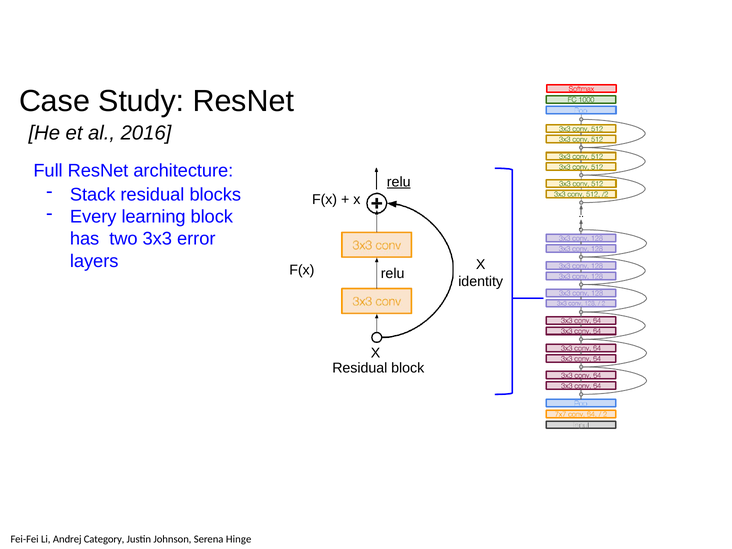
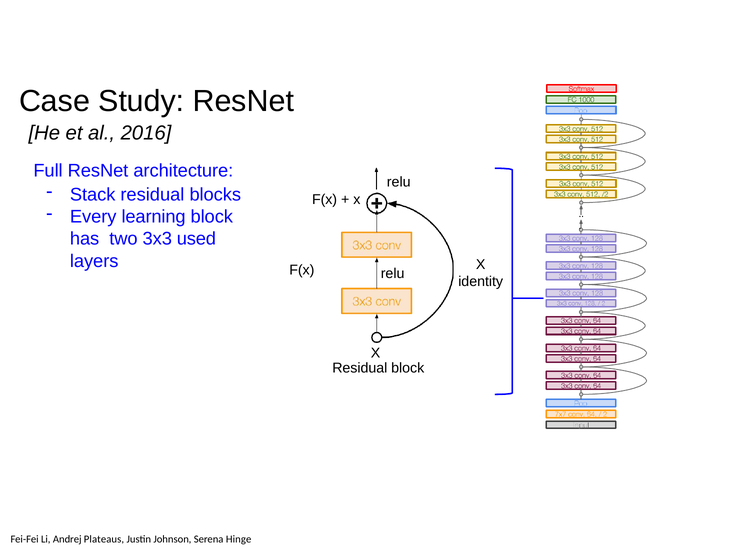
relu underline: present -> none (399, 182)
error: error -> used (196, 239)
Category: Category -> Plateaus (104, 539)
